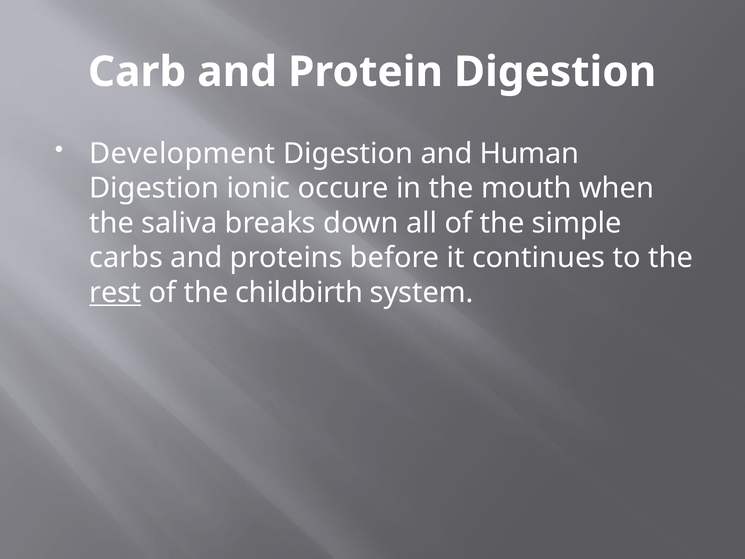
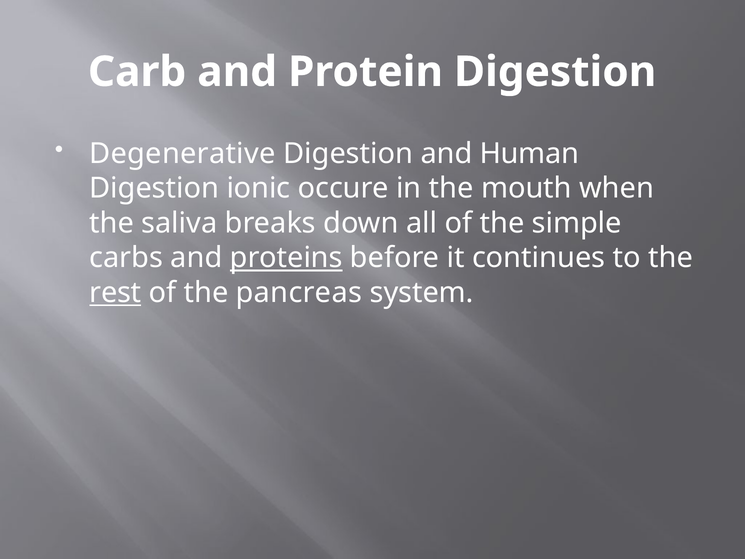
Development: Development -> Degenerative (182, 153)
proteins underline: none -> present (286, 258)
childbirth: childbirth -> pancreas (299, 293)
